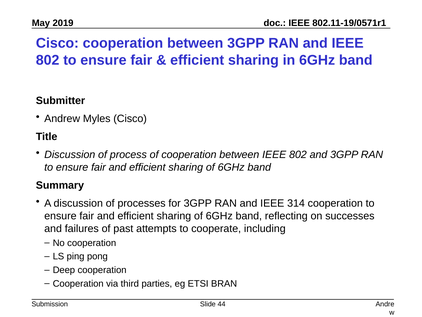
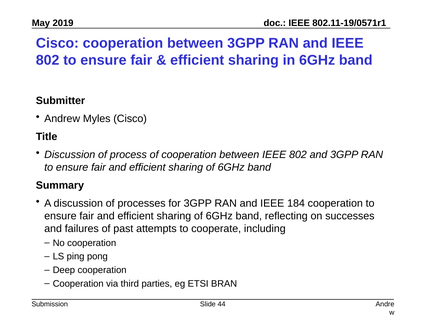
314: 314 -> 184 (296, 203)
